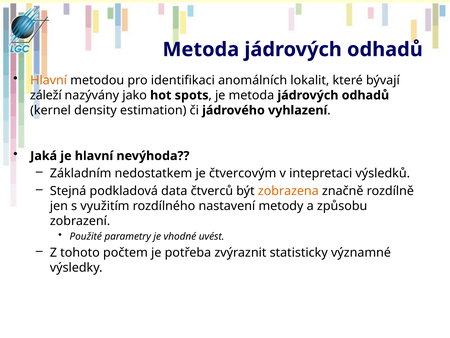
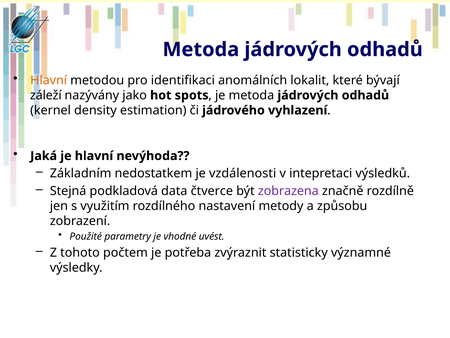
čtvercovým: čtvercovým -> vzdálenosti (243, 173)
čtverců: čtverců -> čtverce (212, 191)
zobrazena colour: orange -> purple (288, 191)
